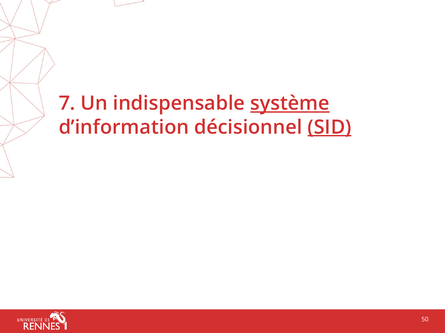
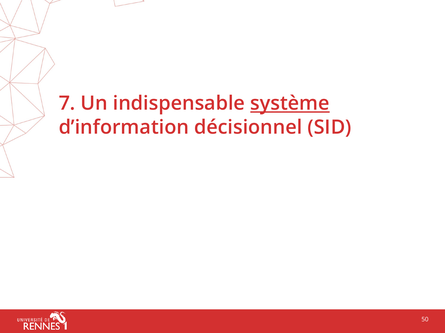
SID underline: present -> none (329, 127)
